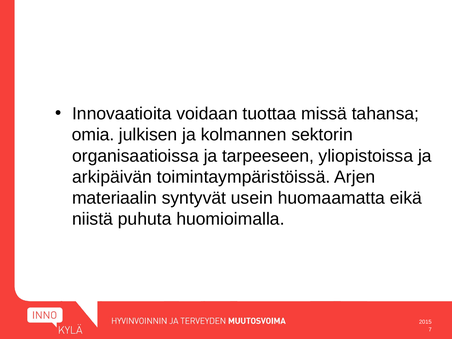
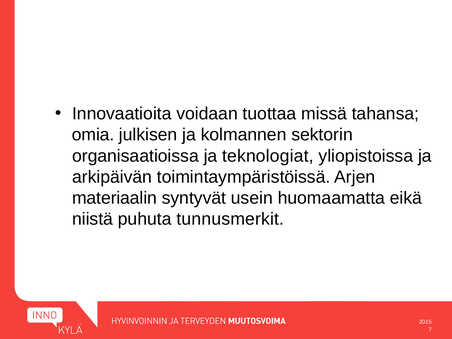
tarpeeseen: tarpeeseen -> teknologiat (268, 156)
huomioimalla: huomioimalla -> tunnusmerkit (230, 219)
